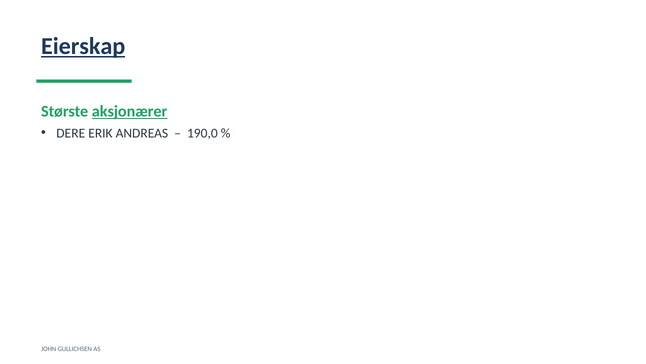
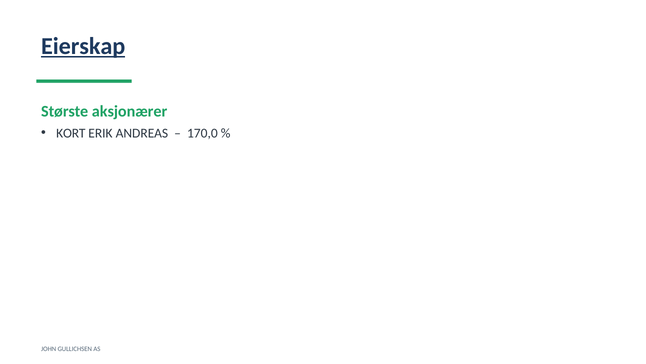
aksjonærer underline: present -> none (130, 111)
DERE: DERE -> KORT (71, 133)
190,0: 190,0 -> 170,0 (202, 133)
